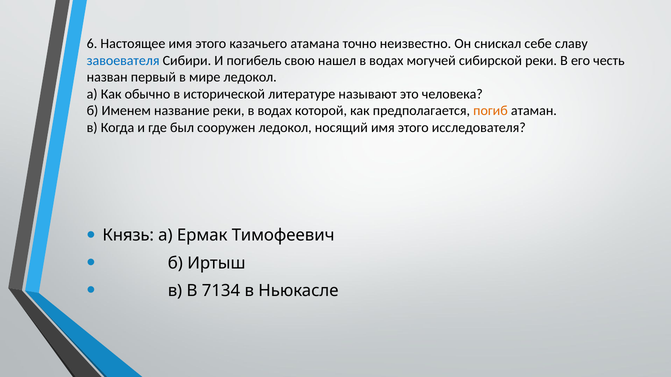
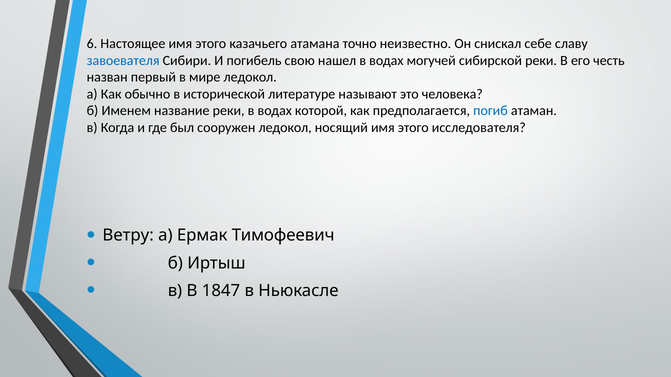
погиб colour: orange -> blue (490, 111)
Князь: Князь -> Ветру (128, 236)
7134: 7134 -> 1847 (221, 291)
